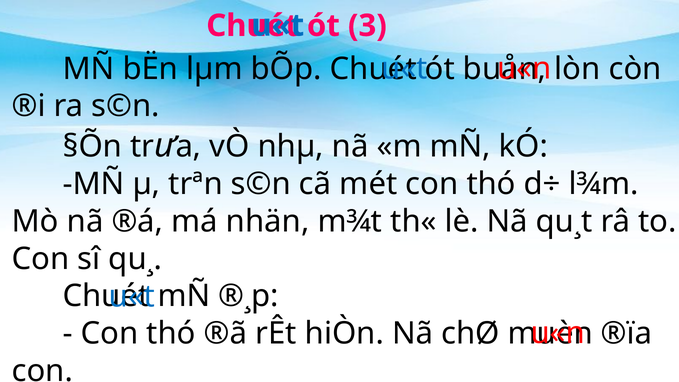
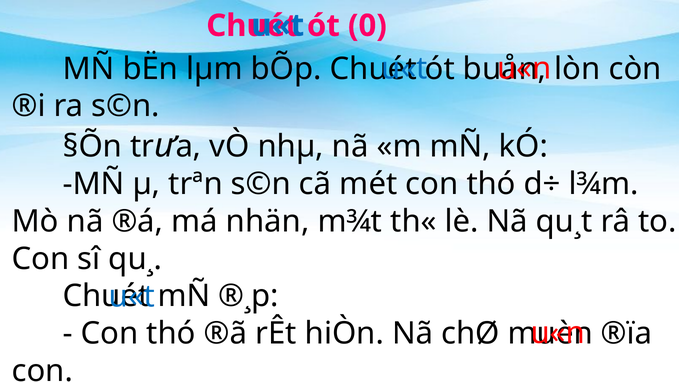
3: 3 -> 0 (367, 26)
